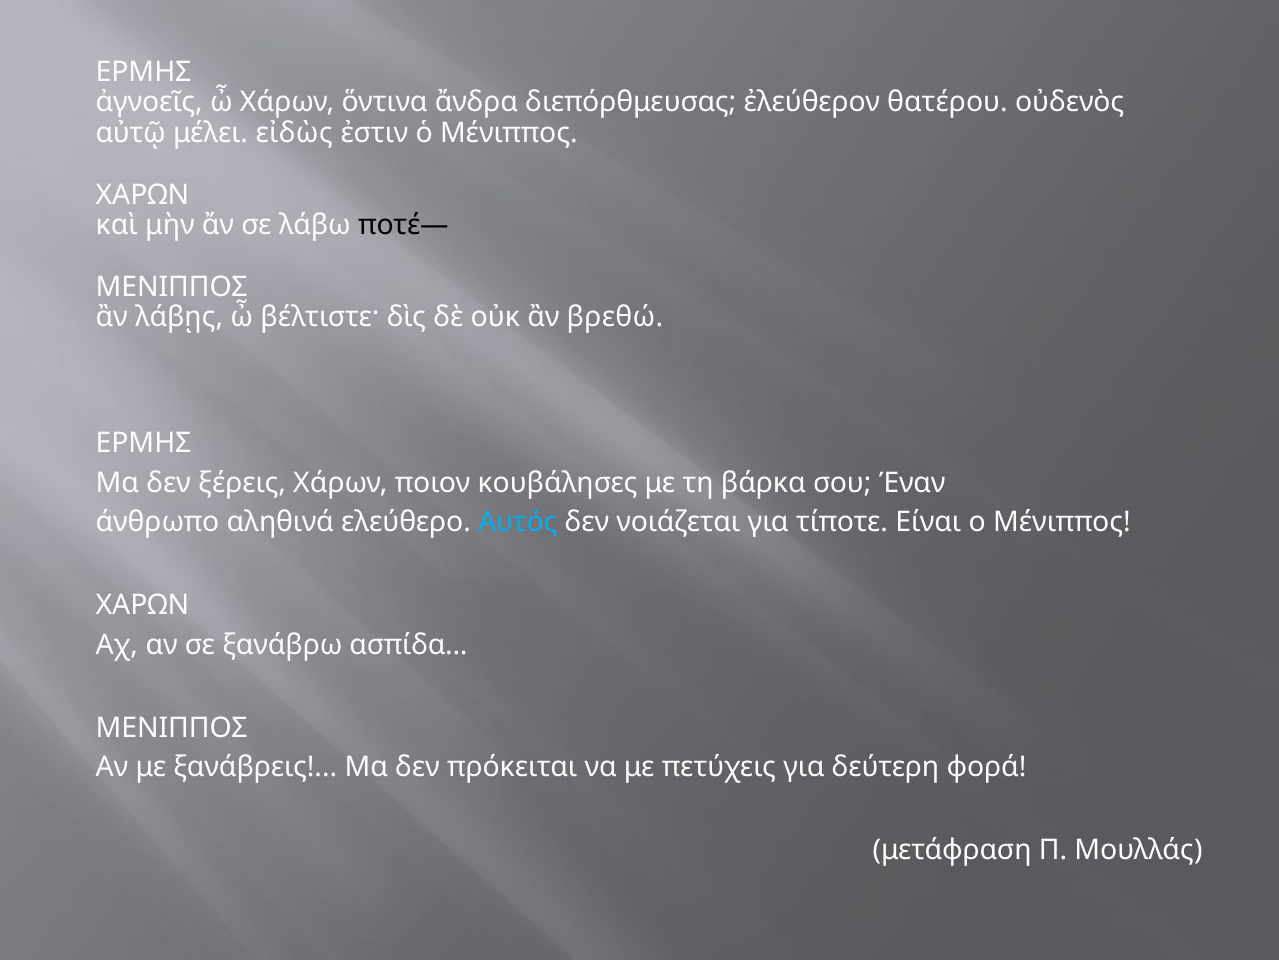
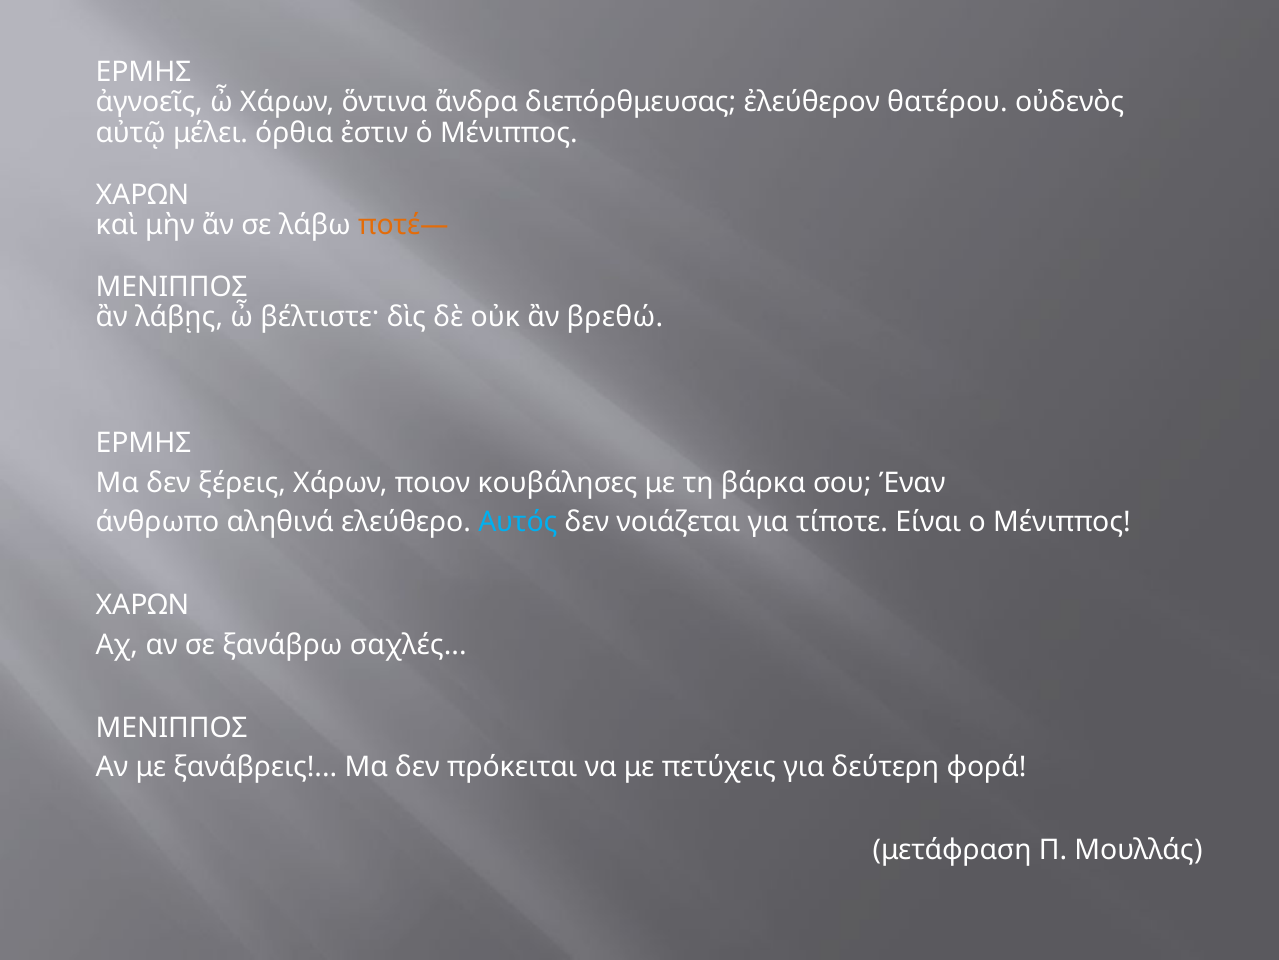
εἰδὼς: εἰδὼς -> όρθια (294, 133)
ποτέ— colour: black -> orange (403, 225)
ασπίδα: ασπίδα -> σαχλές (408, 644)
